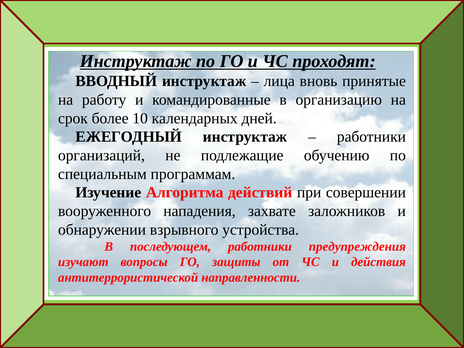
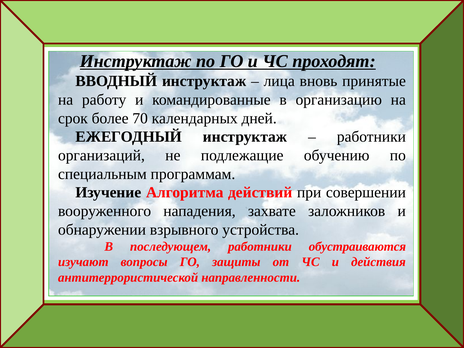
10: 10 -> 70 (140, 118)
предупреждения: предупреждения -> обустраиваются (357, 247)
